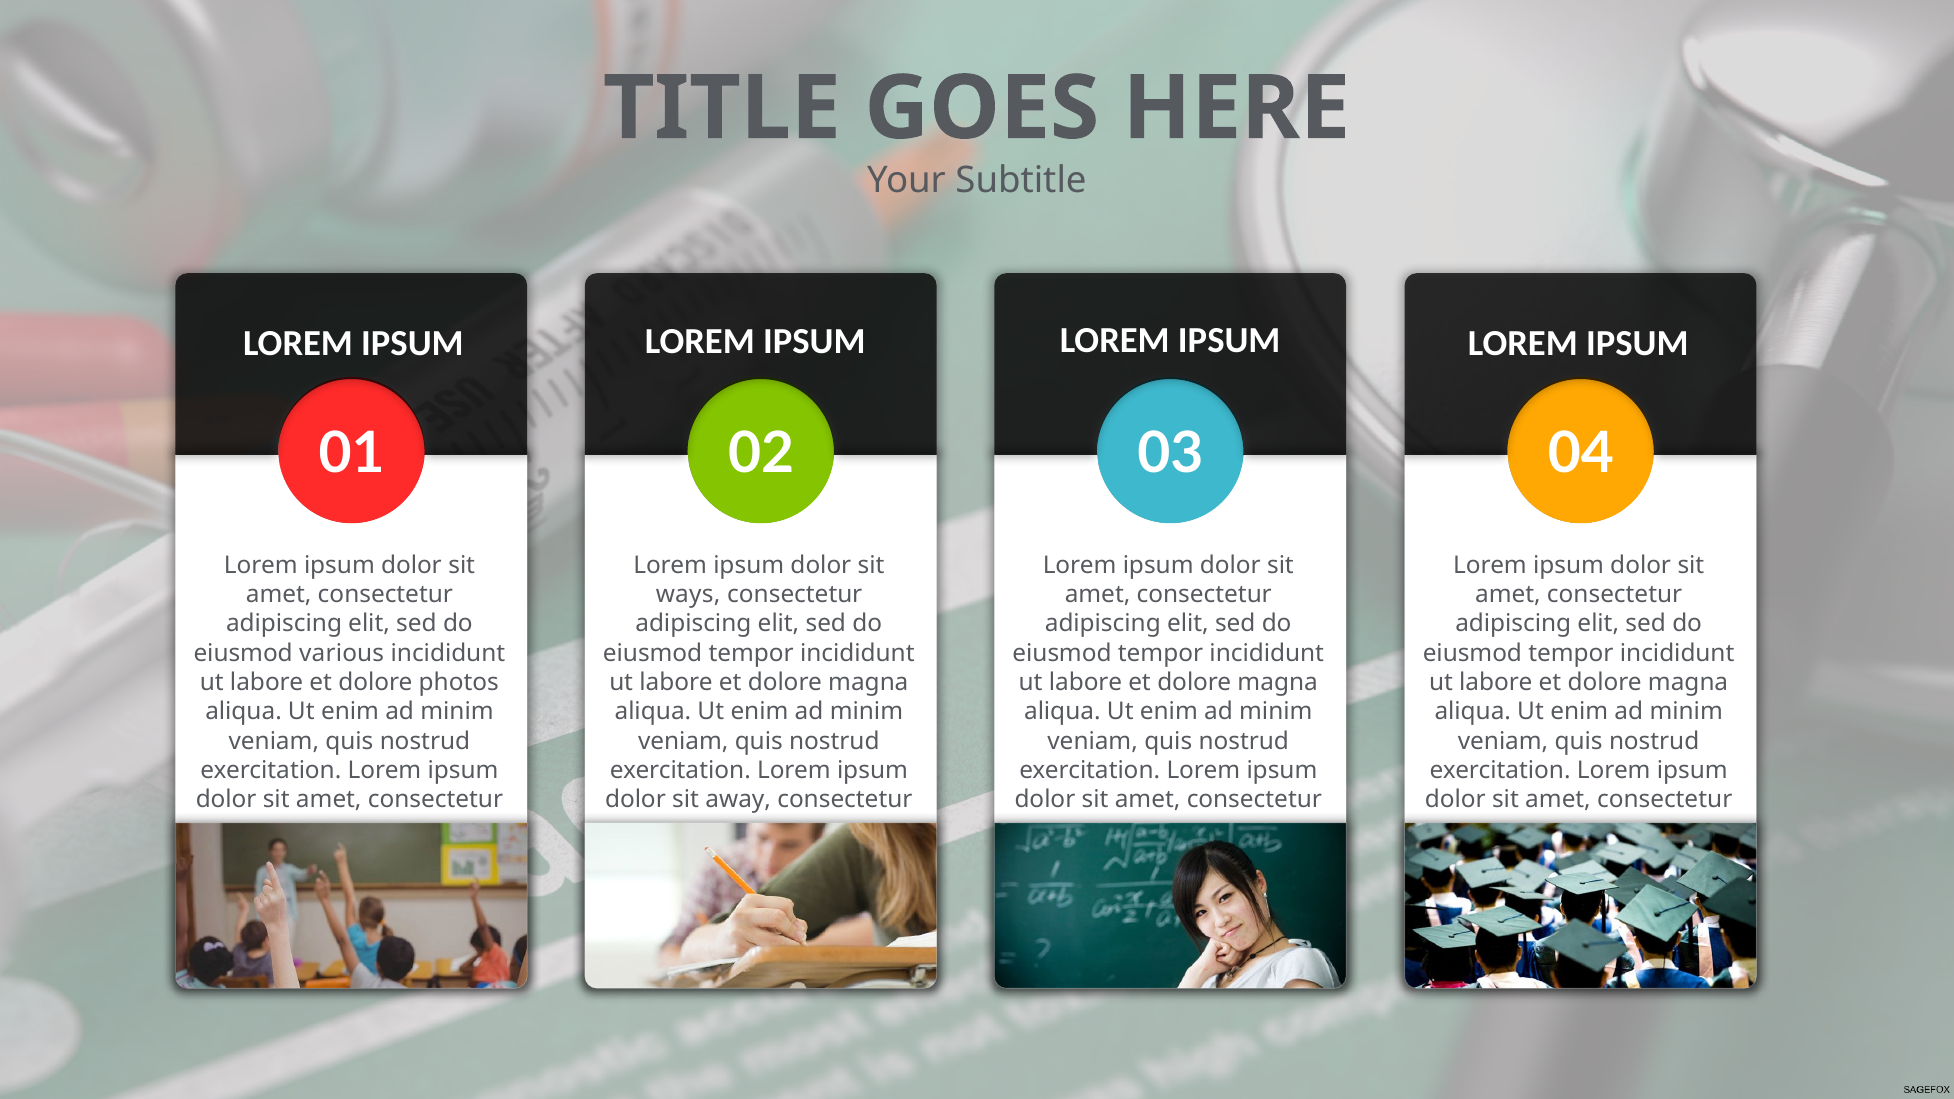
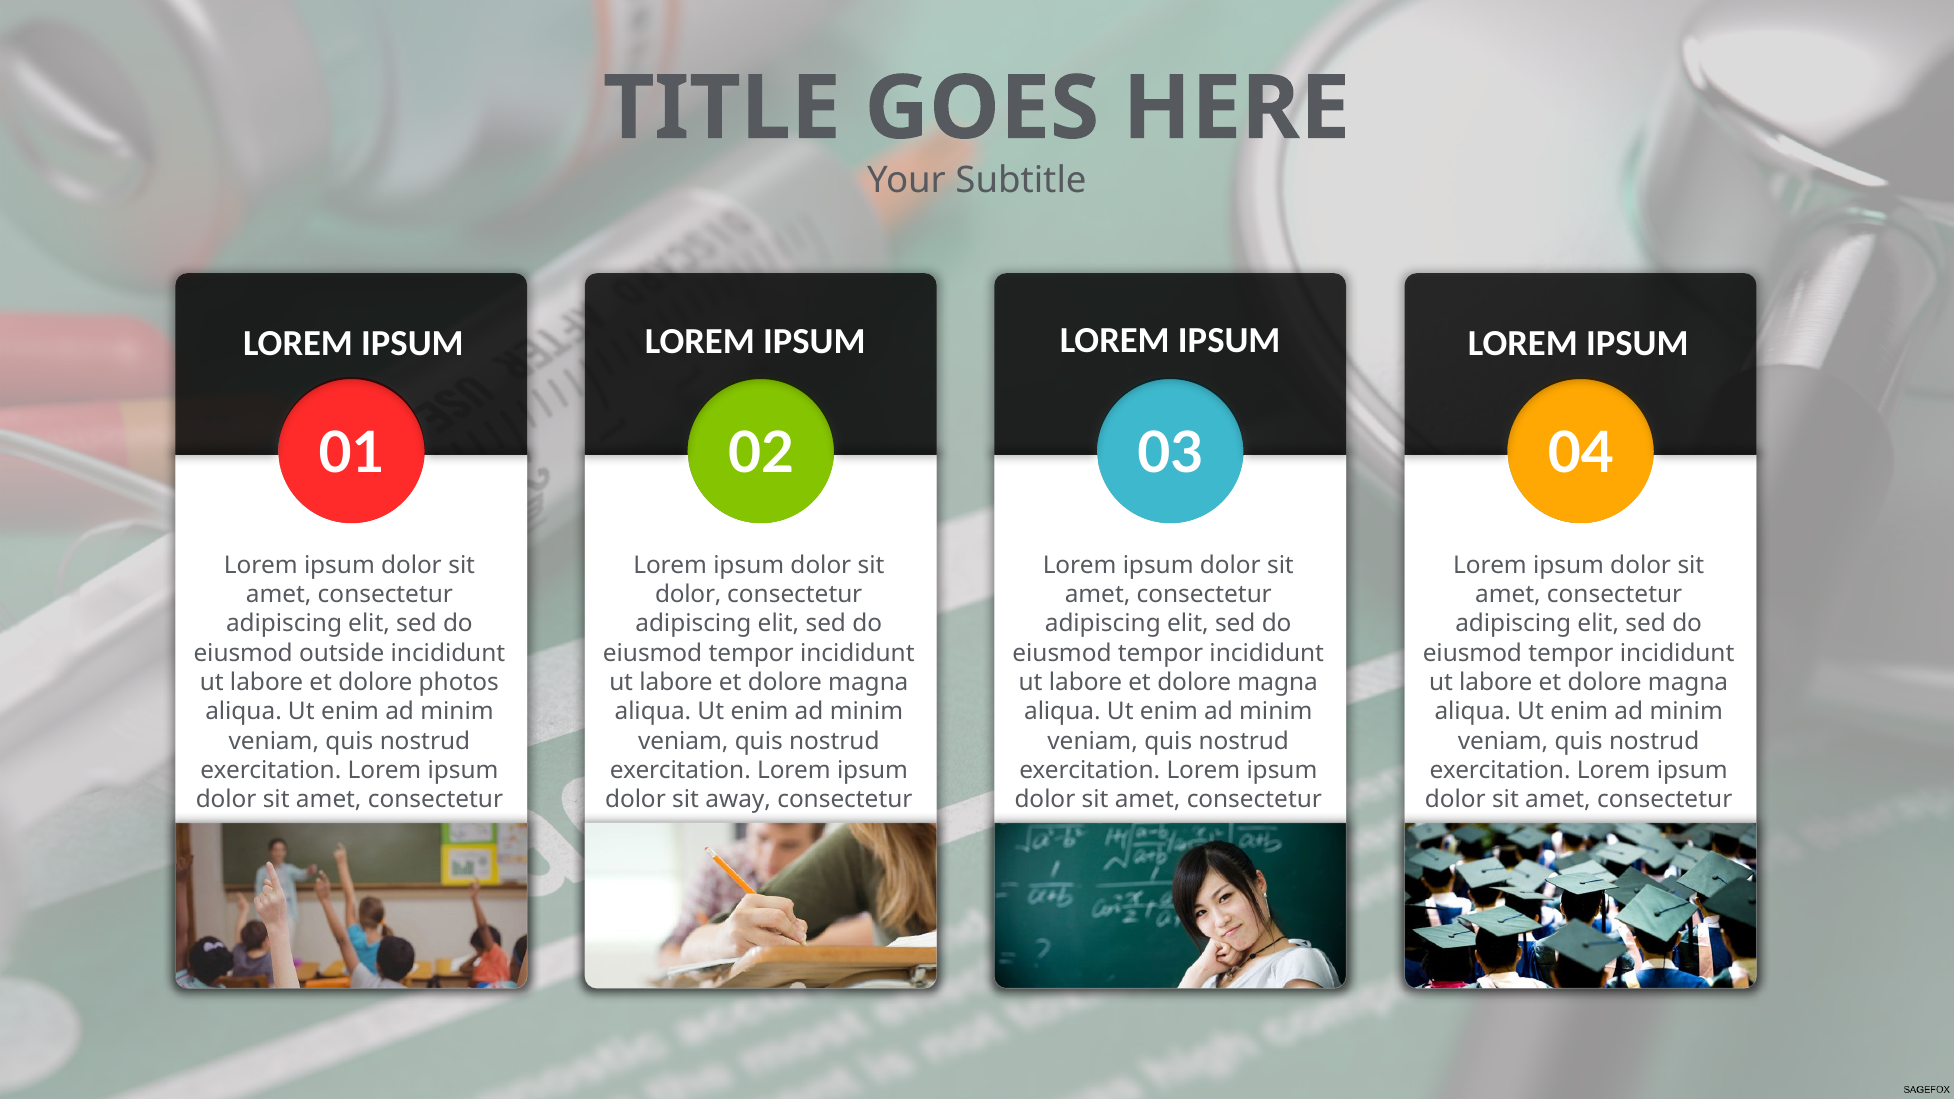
ways: ways -> dolor (688, 595)
various: various -> outside (342, 653)
